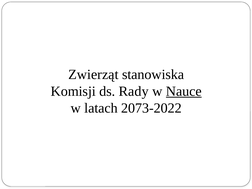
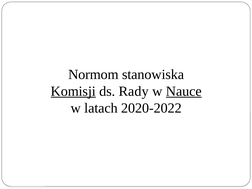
Zwierząt: Zwierząt -> Normom (93, 74)
Komisji underline: none -> present (73, 91)
2073-2022: 2073-2022 -> 2020-2022 (151, 108)
